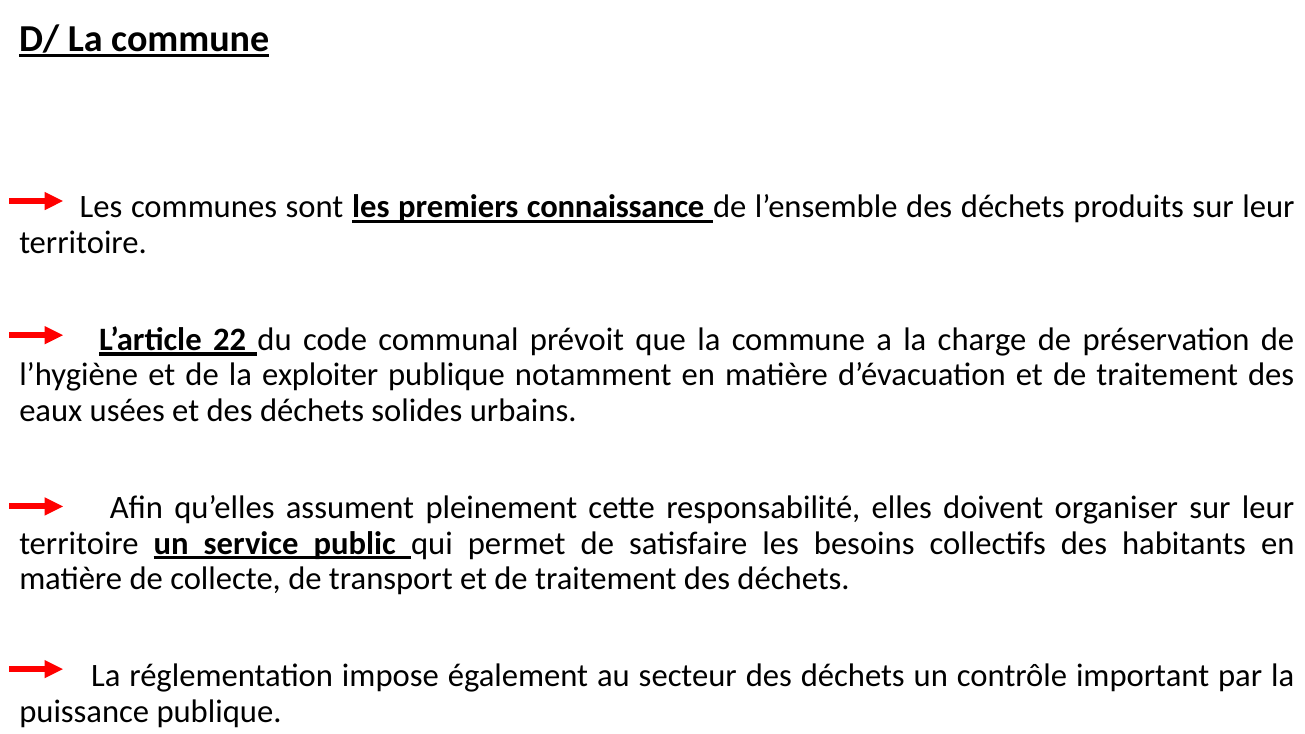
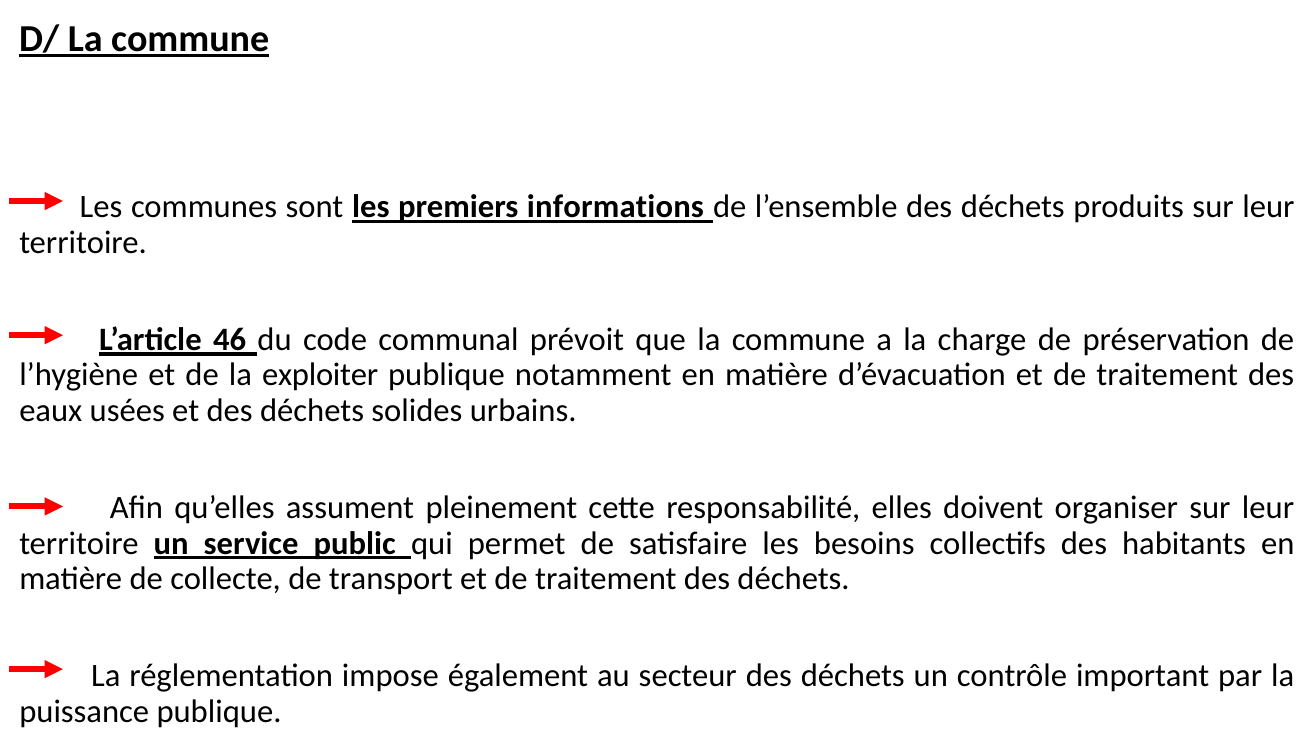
connaissance: connaissance -> informations (615, 207)
22: 22 -> 46 (230, 340)
